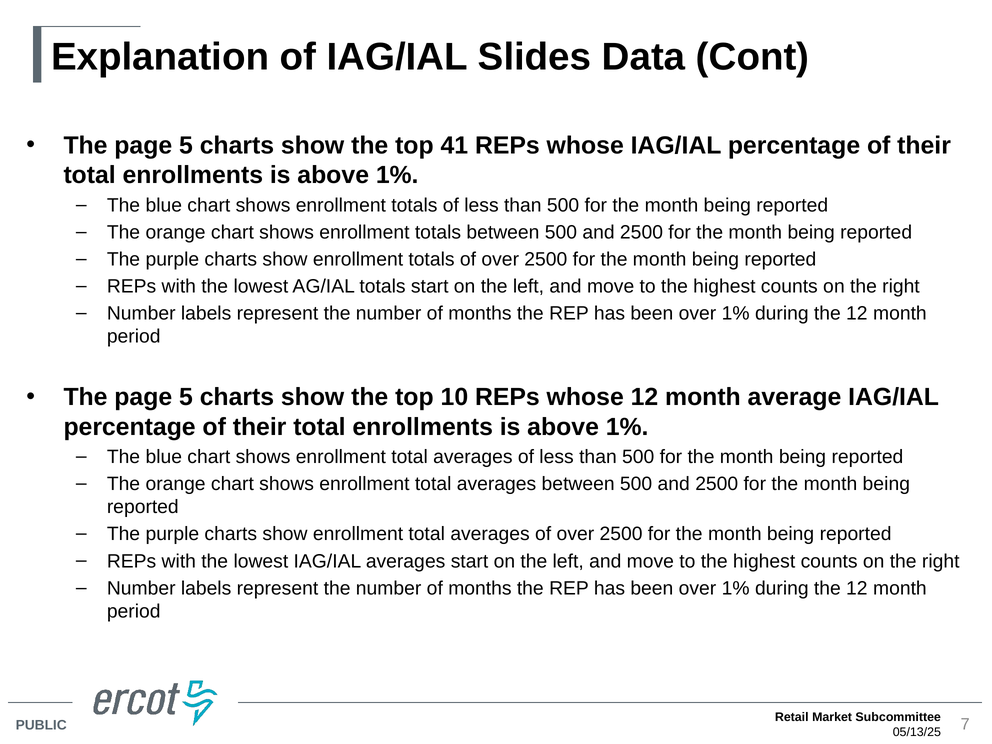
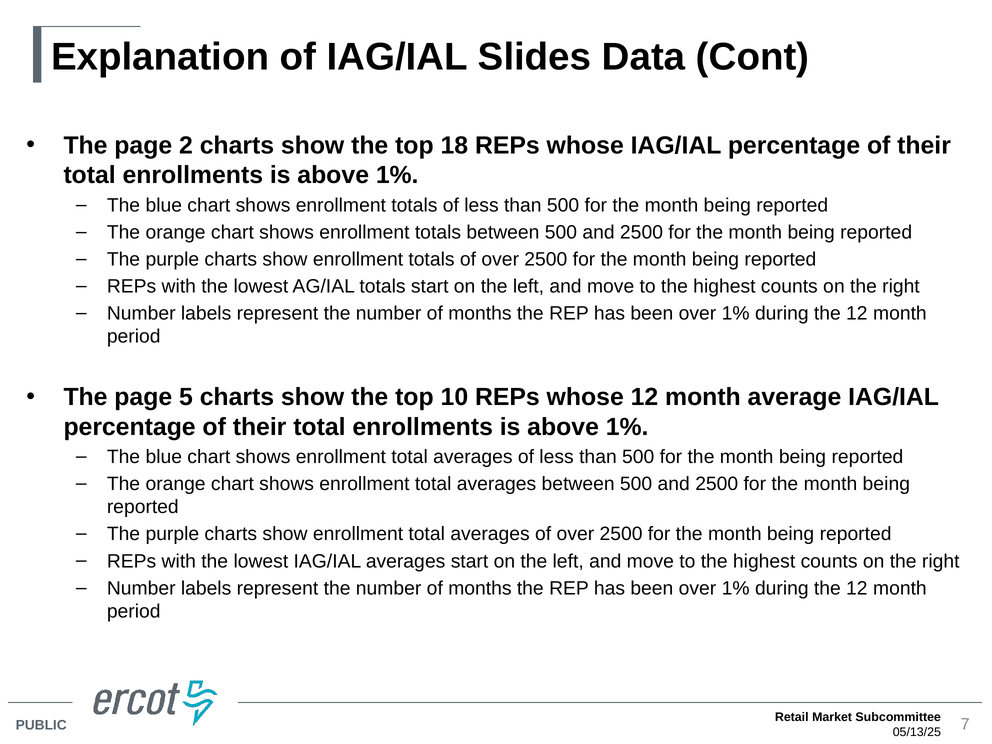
5: 5 -> 2 (186, 145)
41: 41 -> 18 (454, 145)
